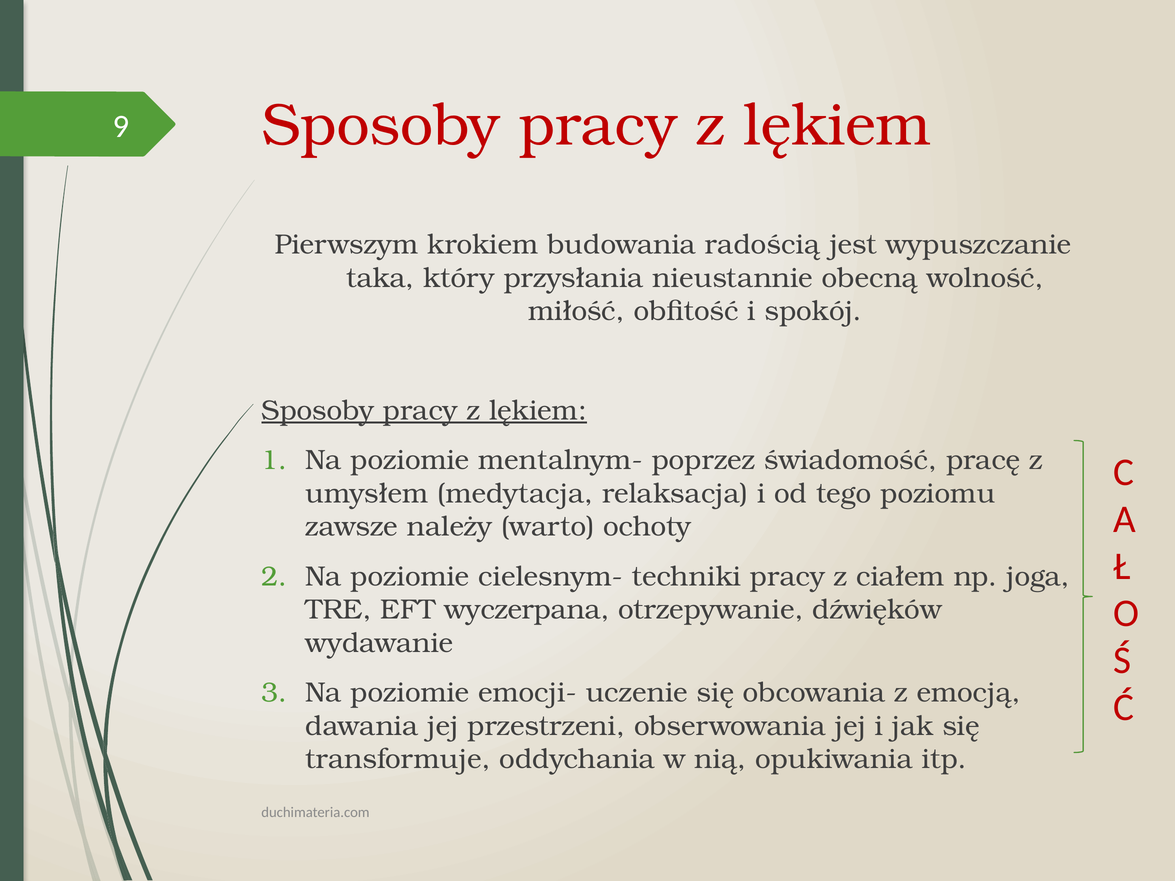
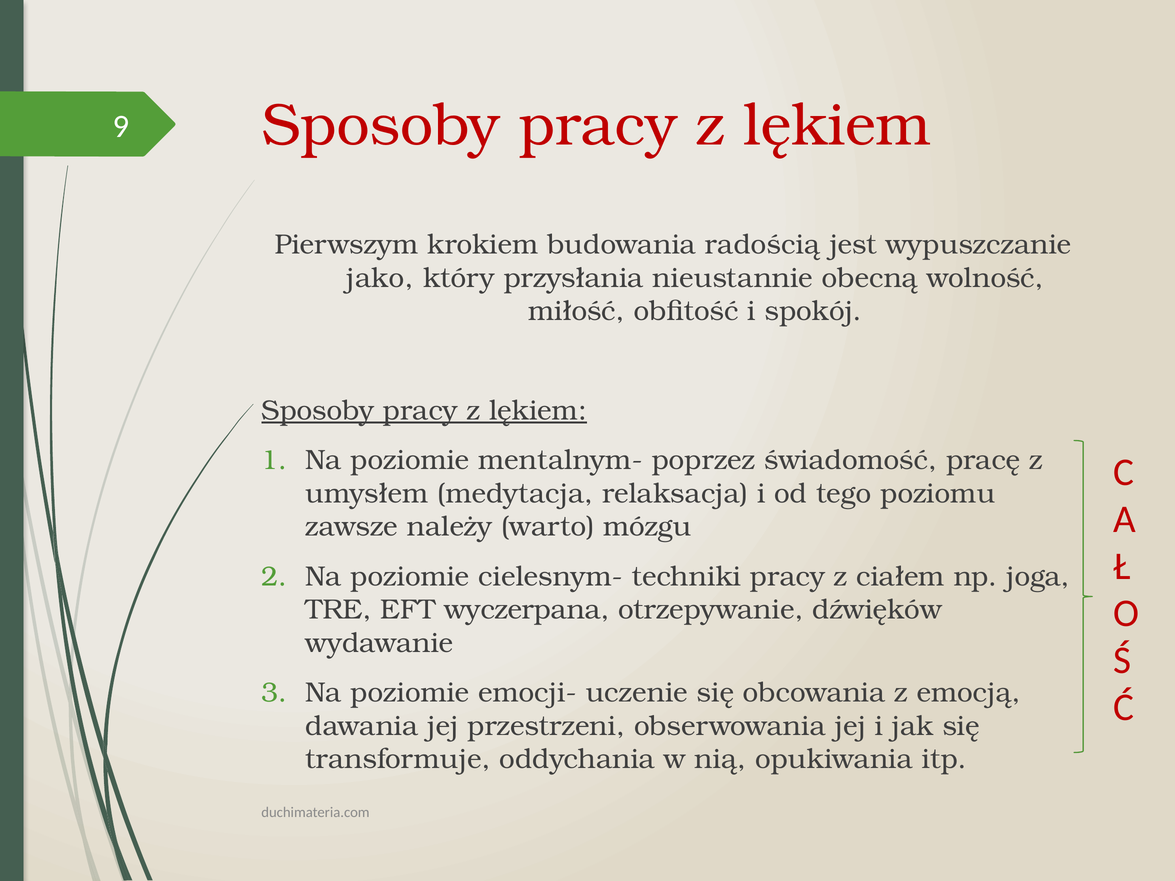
taka: taka -> jako (380, 278)
ochoty: ochoty -> mózgu (647, 527)
